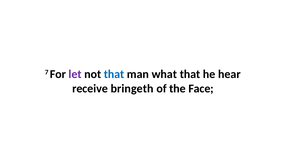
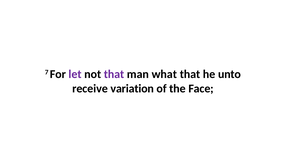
that colour: blue -> purple (114, 74)
hear: hear -> unto (229, 74)
bringeth: bringeth -> variation (132, 88)
